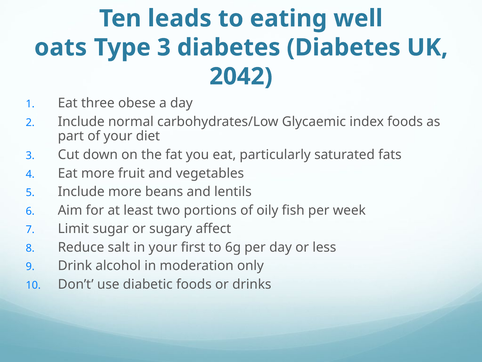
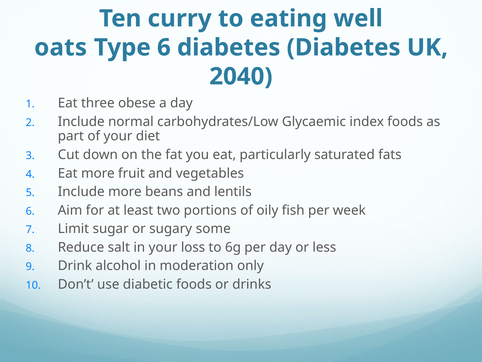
leads: leads -> curry (180, 19)
Type 3: 3 -> 6 (164, 47)
2042: 2042 -> 2040 (241, 76)
affect: affect -> some (213, 229)
first: first -> loss (193, 247)
